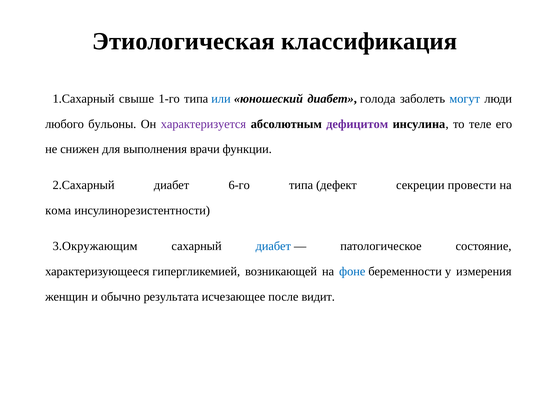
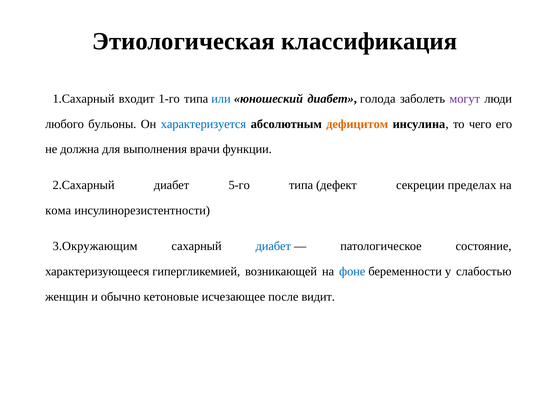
свыше: свыше -> входит (137, 99)
могут colour: blue -> purple (465, 99)
характеризуется colour: purple -> blue (203, 124)
дефицитом colour: purple -> orange (357, 124)
теле: теле -> чего (480, 124)
снижен: снижен -> должна (80, 149)
6-го: 6-го -> 5-го (239, 185)
провести: провести -> пределах (472, 185)
измерения: измерения -> слабостью (484, 271)
результата: результата -> кетоновые (171, 297)
